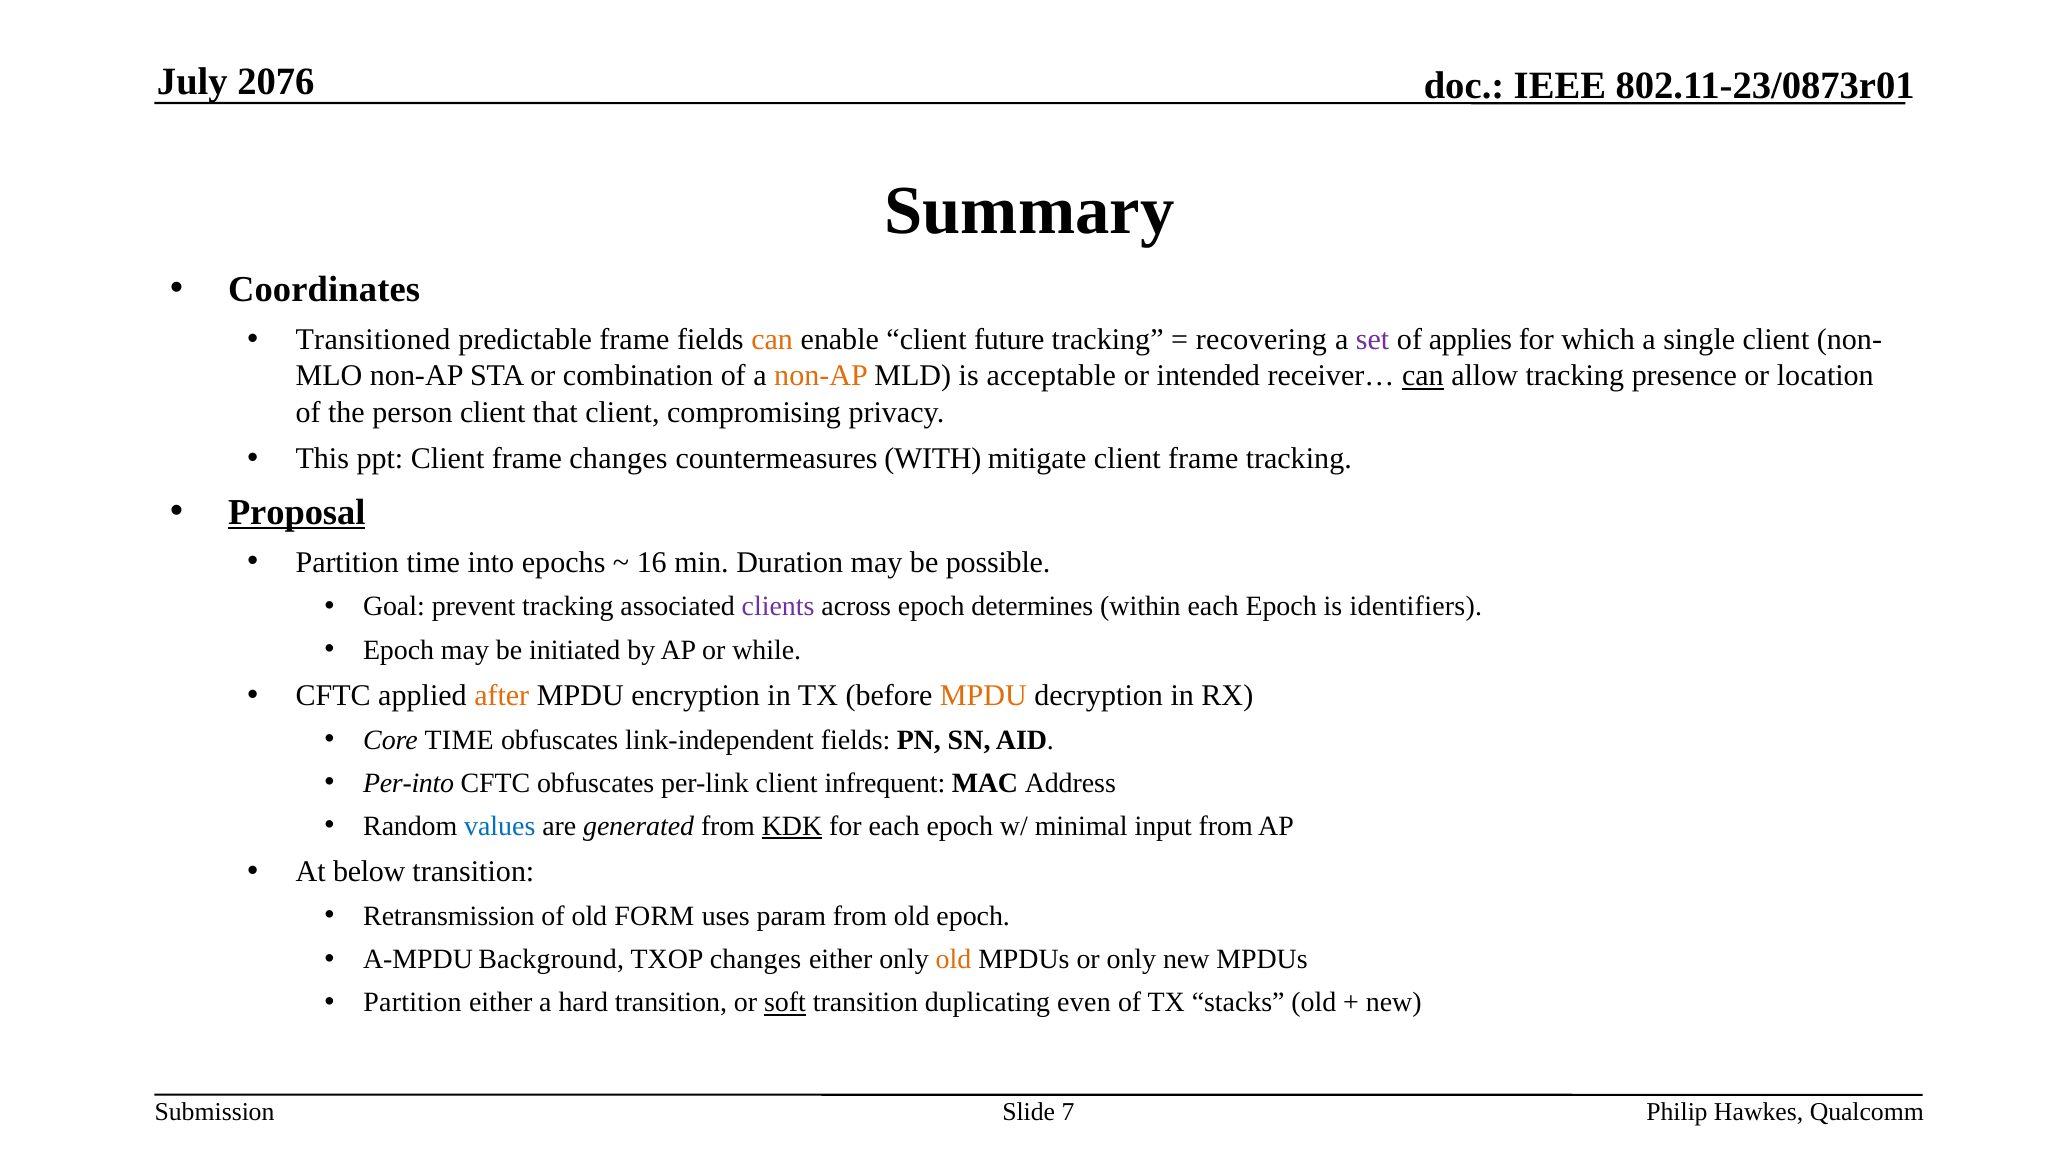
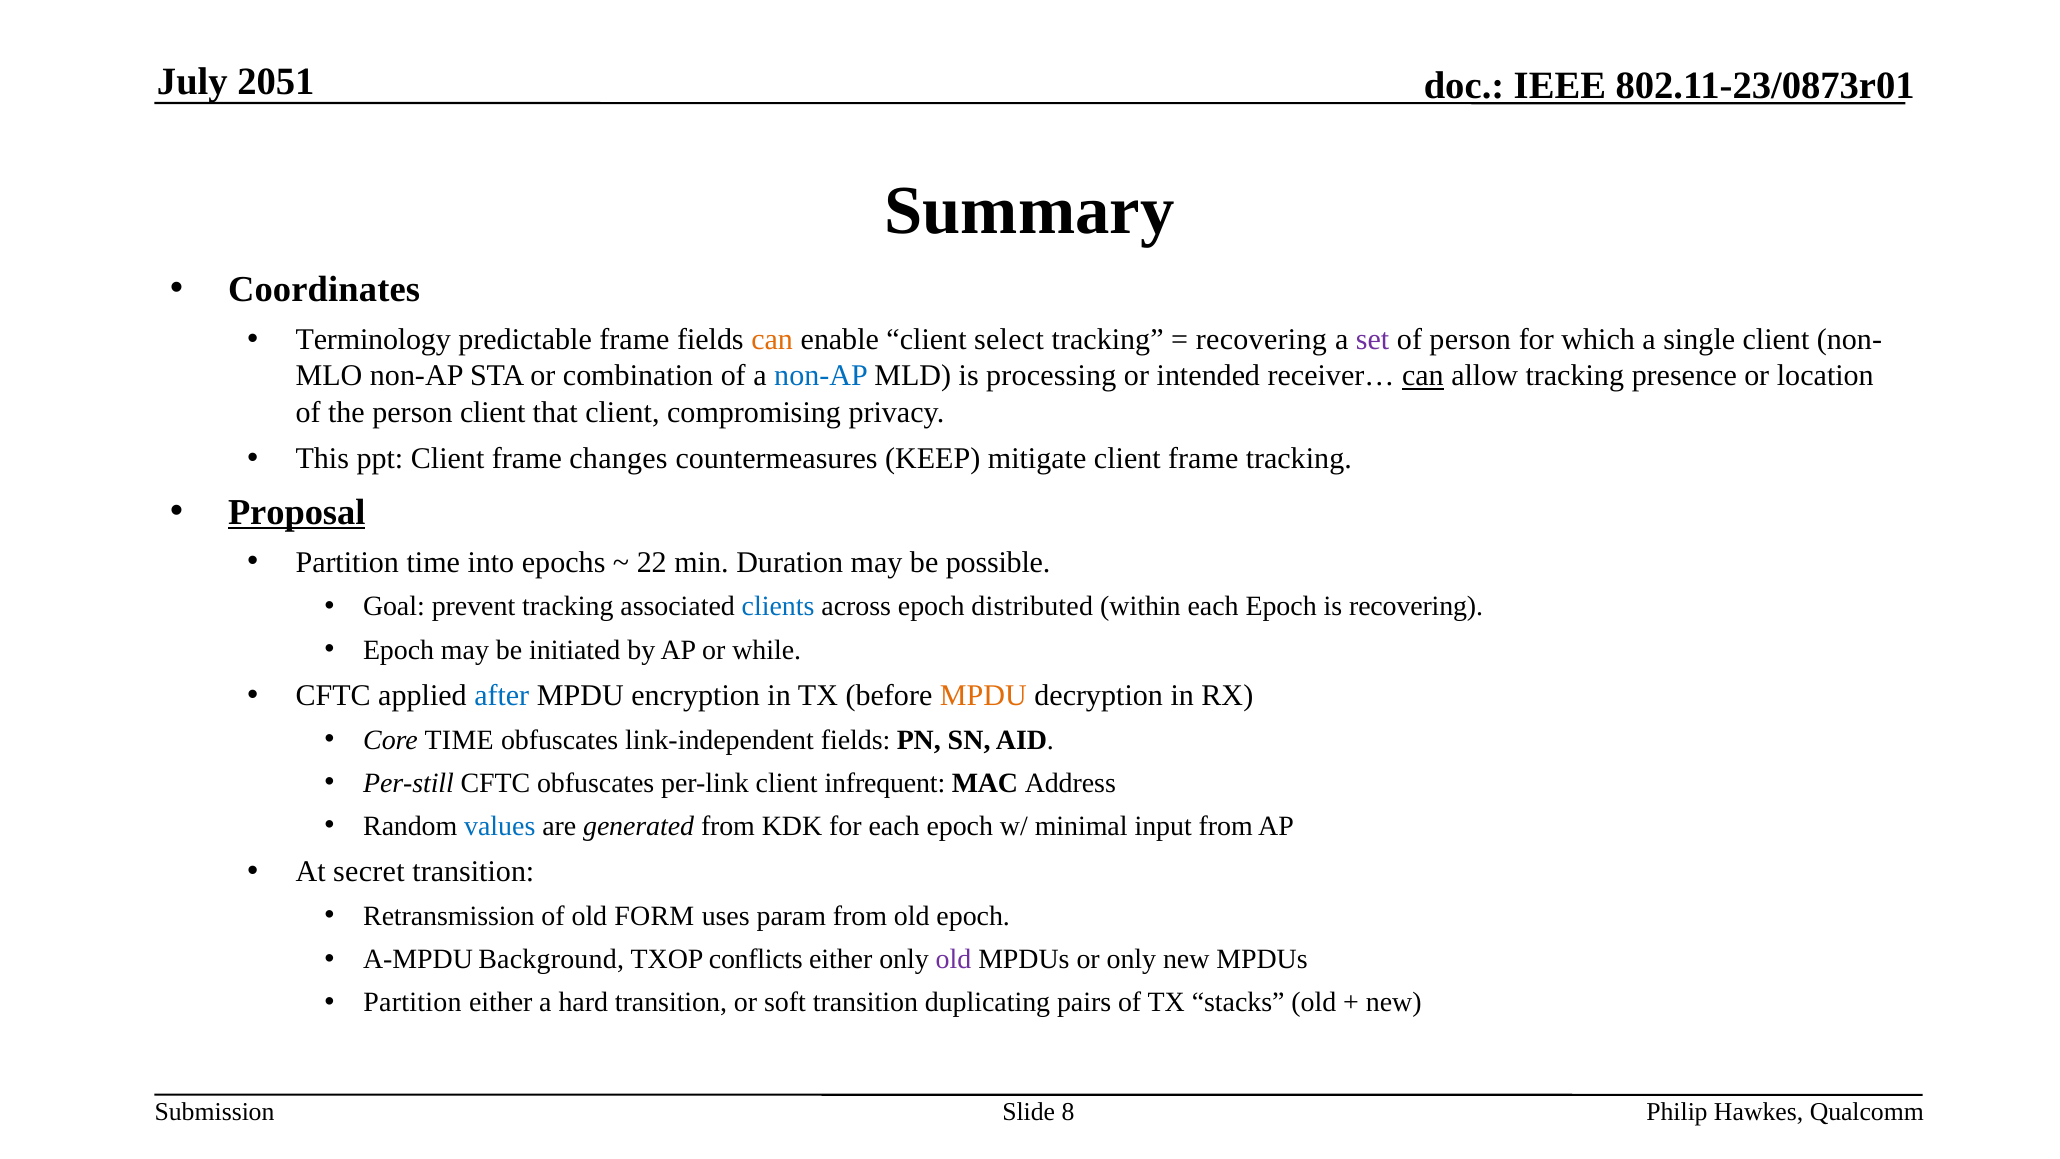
2076: 2076 -> 2051 (276, 82)
Transitioned: Transitioned -> Terminology (373, 340)
future: future -> select (1009, 340)
of applies: applies -> person (1470, 340)
non-AP colour: orange -> blue (821, 376)
acceptable: acceptable -> processing (1051, 376)
WITH: WITH -> KEEP (933, 459)
16: 16 -> 22 (652, 562)
clients colour: purple -> blue (778, 607)
determines: determines -> distributed (1032, 607)
is identifiers: identifiers -> recovering (1416, 607)
after colour: orange -> blue (502, 695)
Per-into: Per-into -> Per-still (408, 783)
KDK underline: present -> none (792, 826)
below: below -> secret (369, 872)
TXOP changes: changes -> conflicts (756, 959)
old colour: orange -> purple (954, 959)
soft underline: present -> none (785, 1002)
even: even -> pairs (1084, 1002)
7: 7 -> 8 (1068, 1111)
